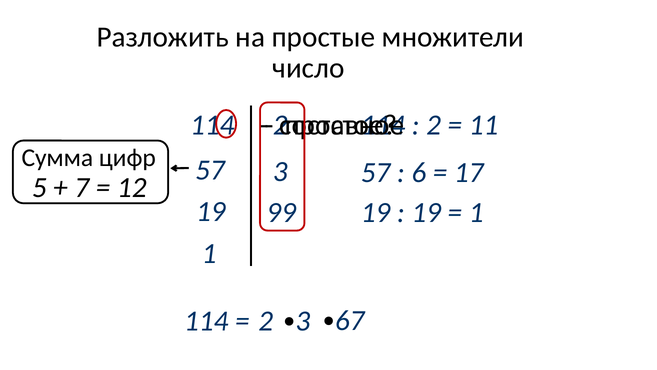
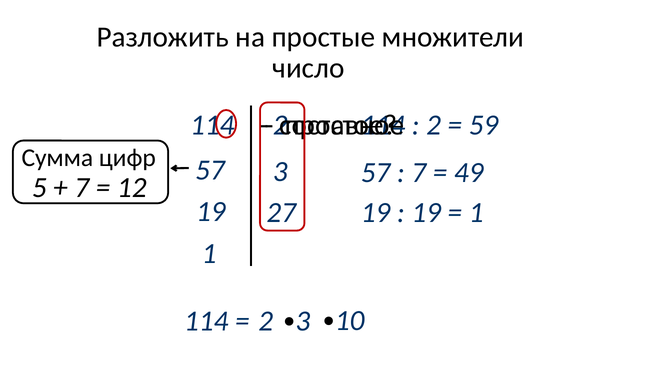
11: 11 -> 59 (484, 125)
6: 6 -> 7 (419, 172)
17: 17 -> 49 (469, 172)
99: 99 -> 27 (281, 212)
67: 67 -> 10 (350, 320)
